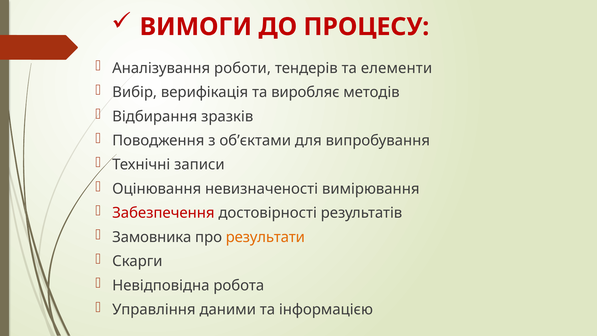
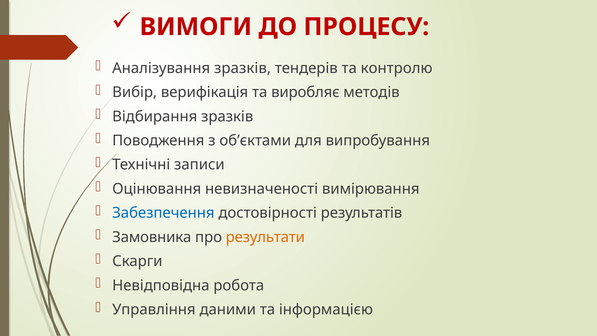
Аналізування роботи: роботи -> зразків (243, 68)
елементи: елементи -> контролю (397, 68)
Забезпечення colour: red -> blue (163, 213)
